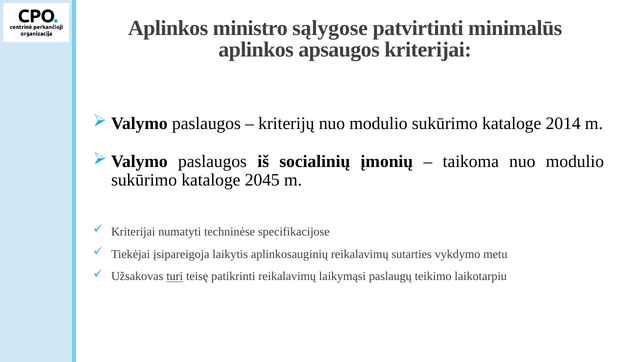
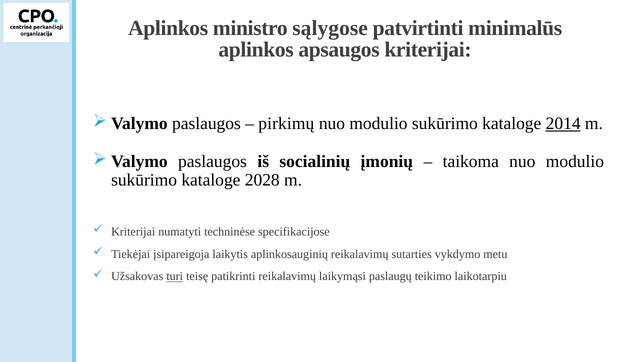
kriterijų: kriterijų -> pirkimų (286, 124)
2014 underline: none -> present (563, 124)
2045: 2045 -> 2028 (262, 180)
